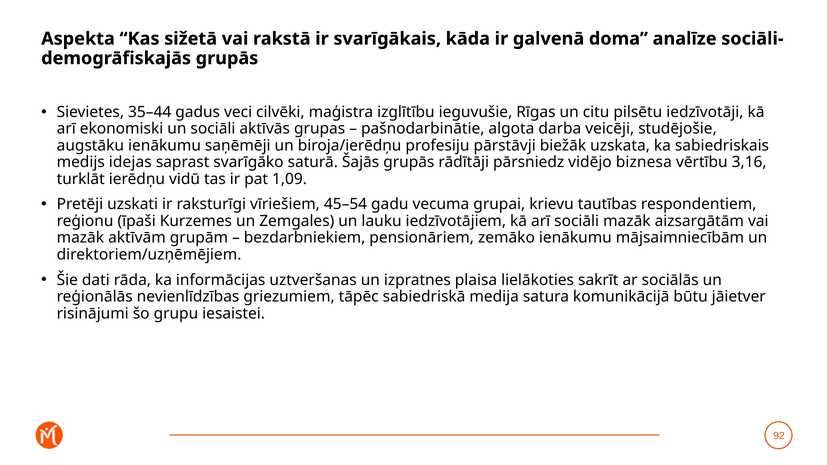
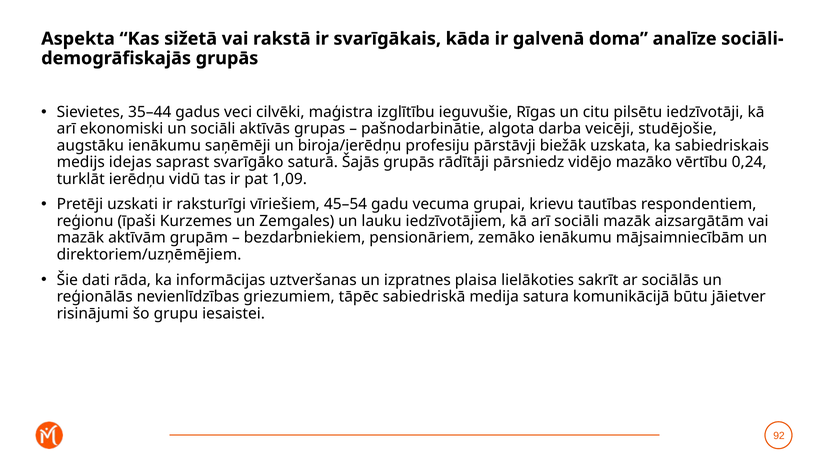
biznesa: biznesa -> mazāko (644, 162)
3,16: 3,16 -> 0,24 (749, 162)
